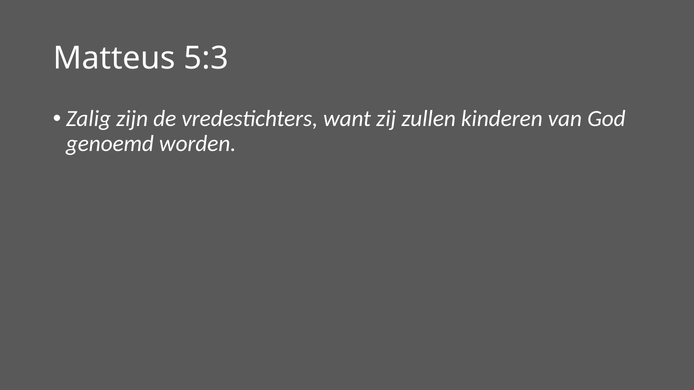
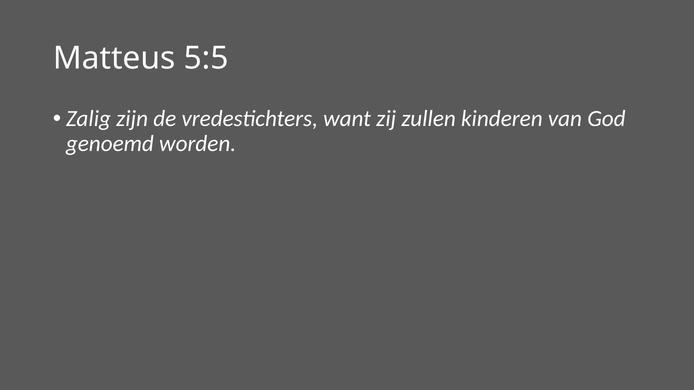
5:3: 5:3 -> 5:5 (206, 58)
